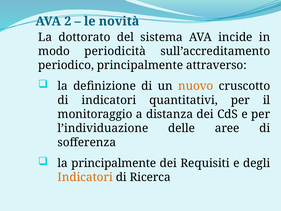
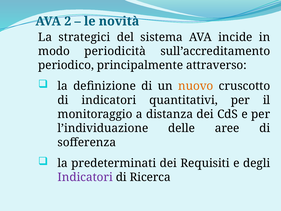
dottorato: dottorato -> strategici (84, 37)
la principalmente: principalmente -> predeterminati (114, 163)
Indicatori colour: orange -> purple (85, 177)
